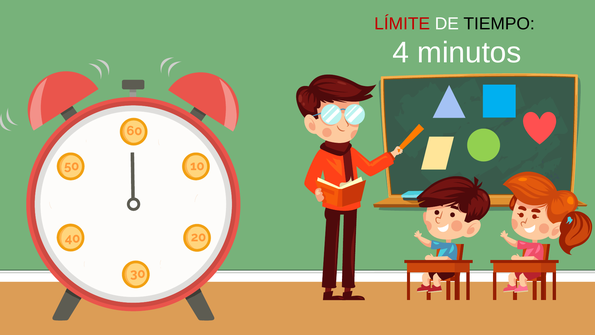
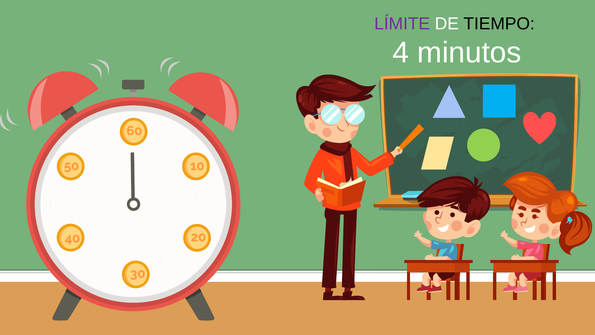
LÍMITE colour: red -> purple (402, 24)
